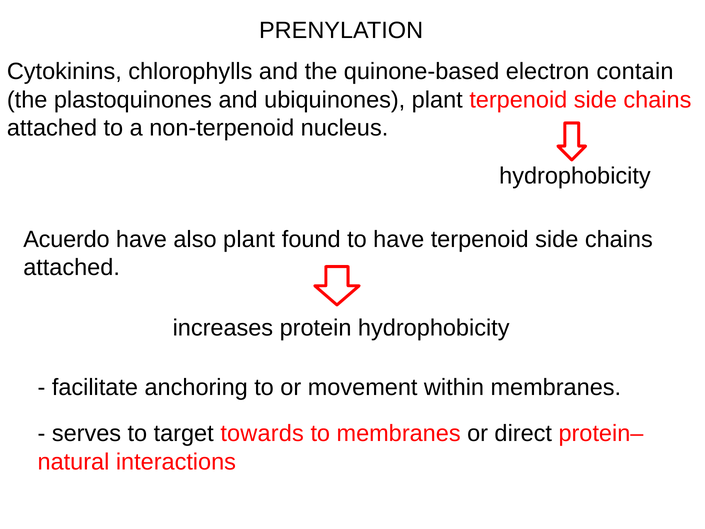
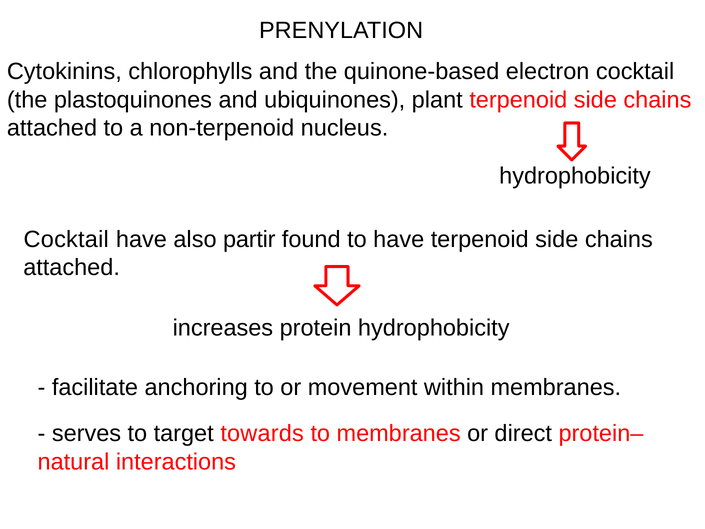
electron contain: contain -> cocktail (635, 72)
Acuerdo: Acuerdo -> Cocktail (66, 239)
also plant: plant -> partir (249, 239)
